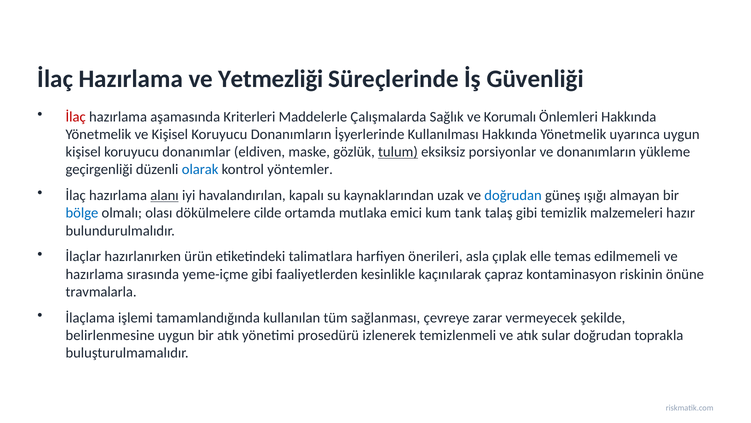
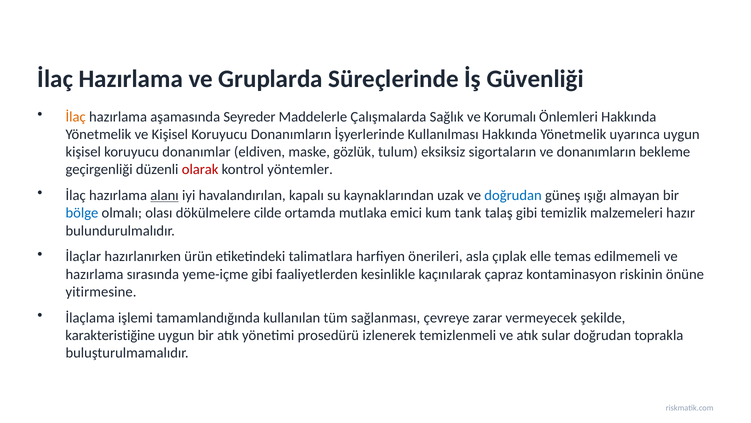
Yetmezliği: Yetmezliği -> Gruplarda (271, 79)
İlaç colour: red -> orange (76, 117)
Kriterleri: Kriterleri -> Seyreder (249, 117)
tulum underline: present -> none (398, 152)
porsiyonlar: porsiyonlar -> sigortaların (502, 152)
yükleme: yükleme -> bekleme (665, 152)
olarak colour: blue -> red (200, 169)
travmalarla: travmalarla -> yitirmesine (101, 291)
belirlenmesine: belirlenmesine -> karakteristiğine (110, 335)
